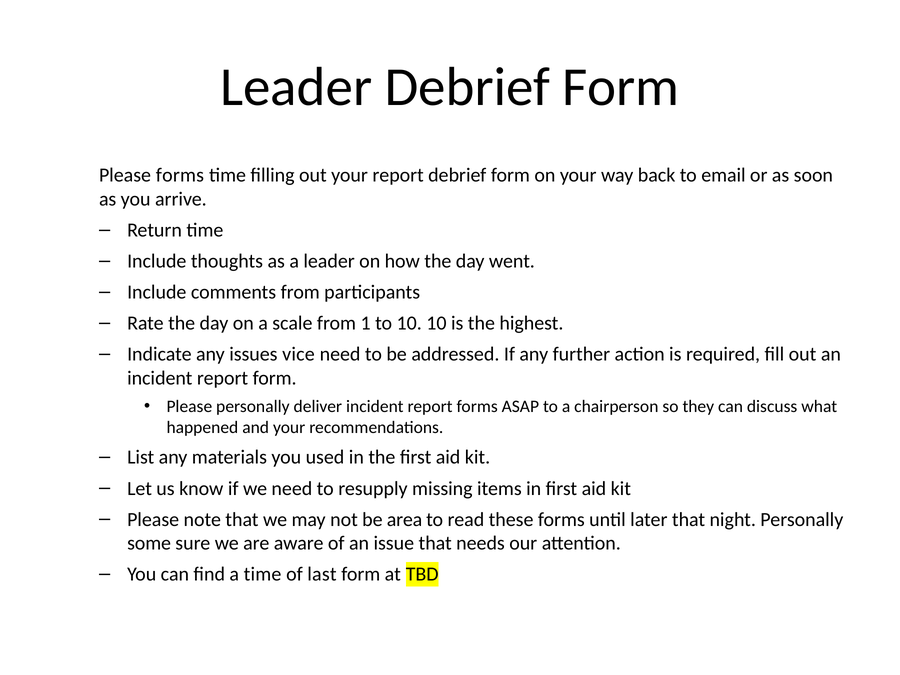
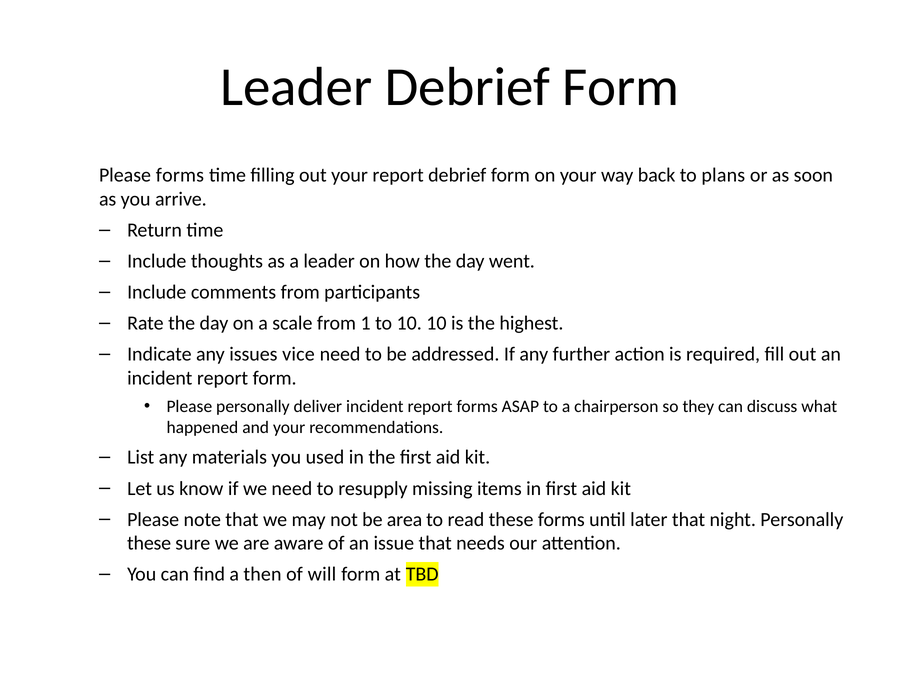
email: email -> plans (723, 175)
some: some -> these (149, 543)
a time: time -> then (263, 574)
last: last -> will (322, 574)
